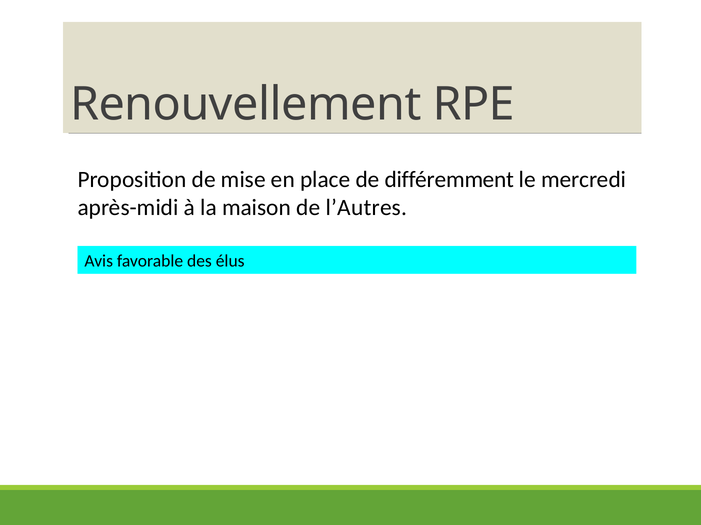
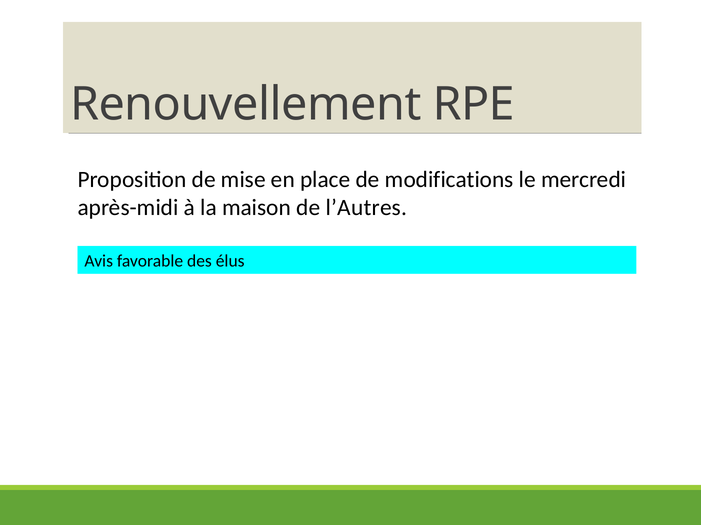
différemment: différemment -> modifications (449, 180)
